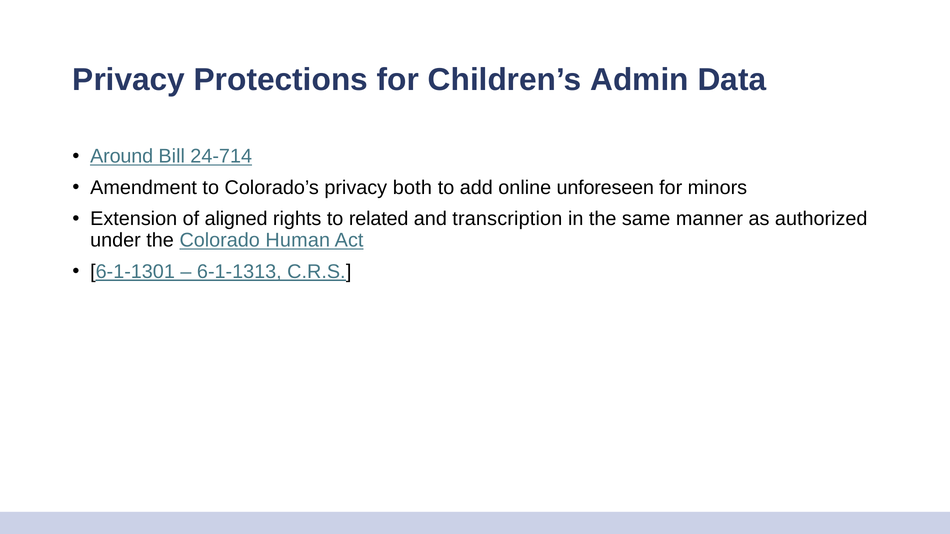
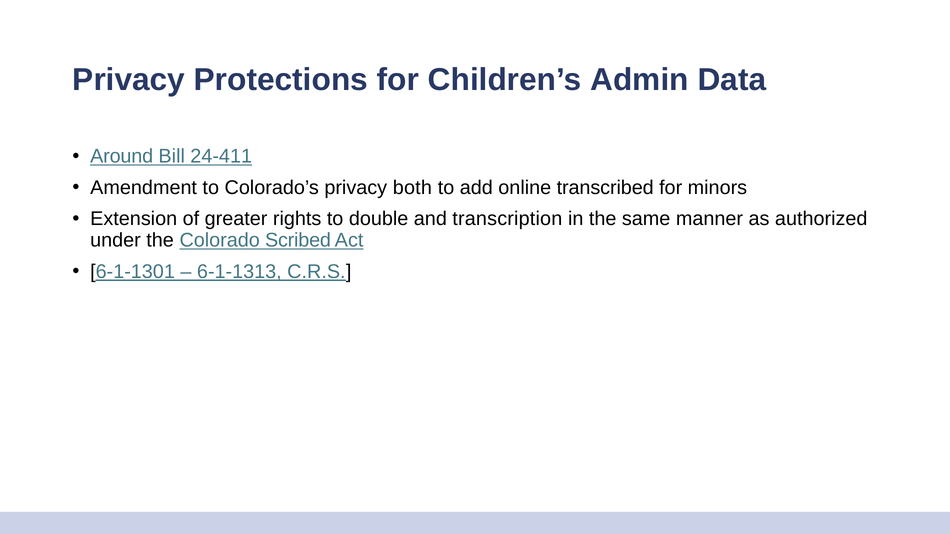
24-714: 24-714 -> 24-411 (221, 156)
unforeseen: unforeseen -> transcribed (605, 188)
aligned: aligned -> greater (236, 219)
related: related -> double (379, 219)
Human: Human -> Scribed (298, 240)
